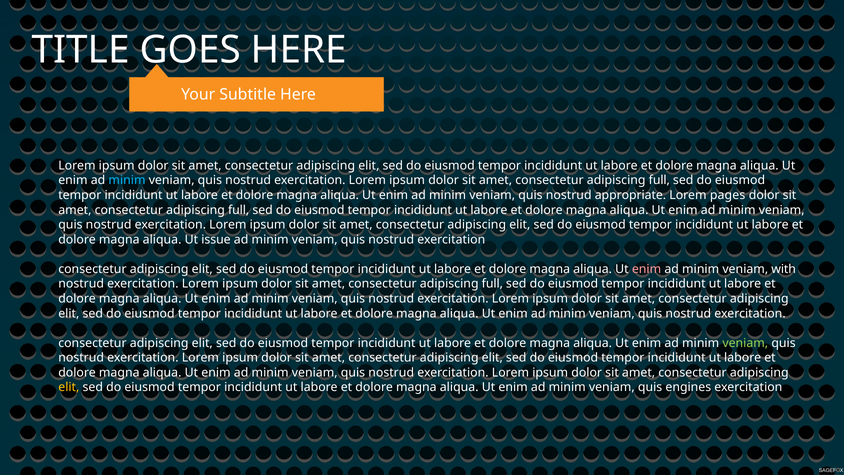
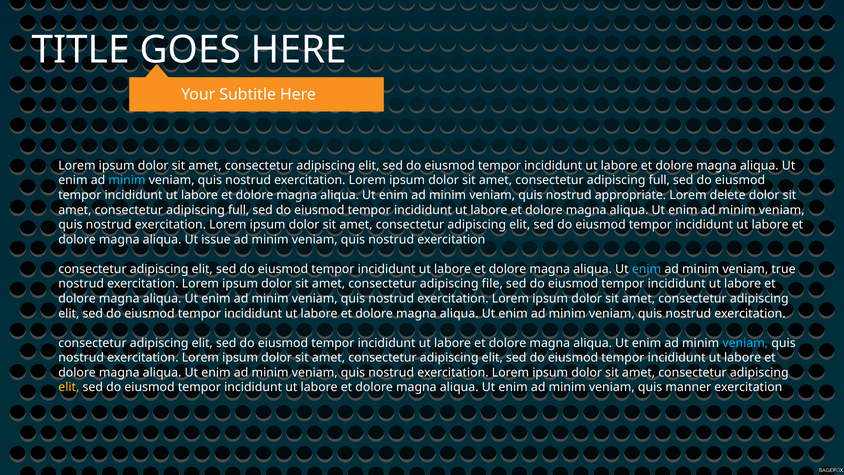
pages: pages -> delete (728, 195)
enim colour: pink -> light blue (647, 269)
with: with -> true (784, 269)
full: full -> file (492, 284)
veniam colour: light green -> light blue (745, 343)
engines: engines -> manner (688, 387)
